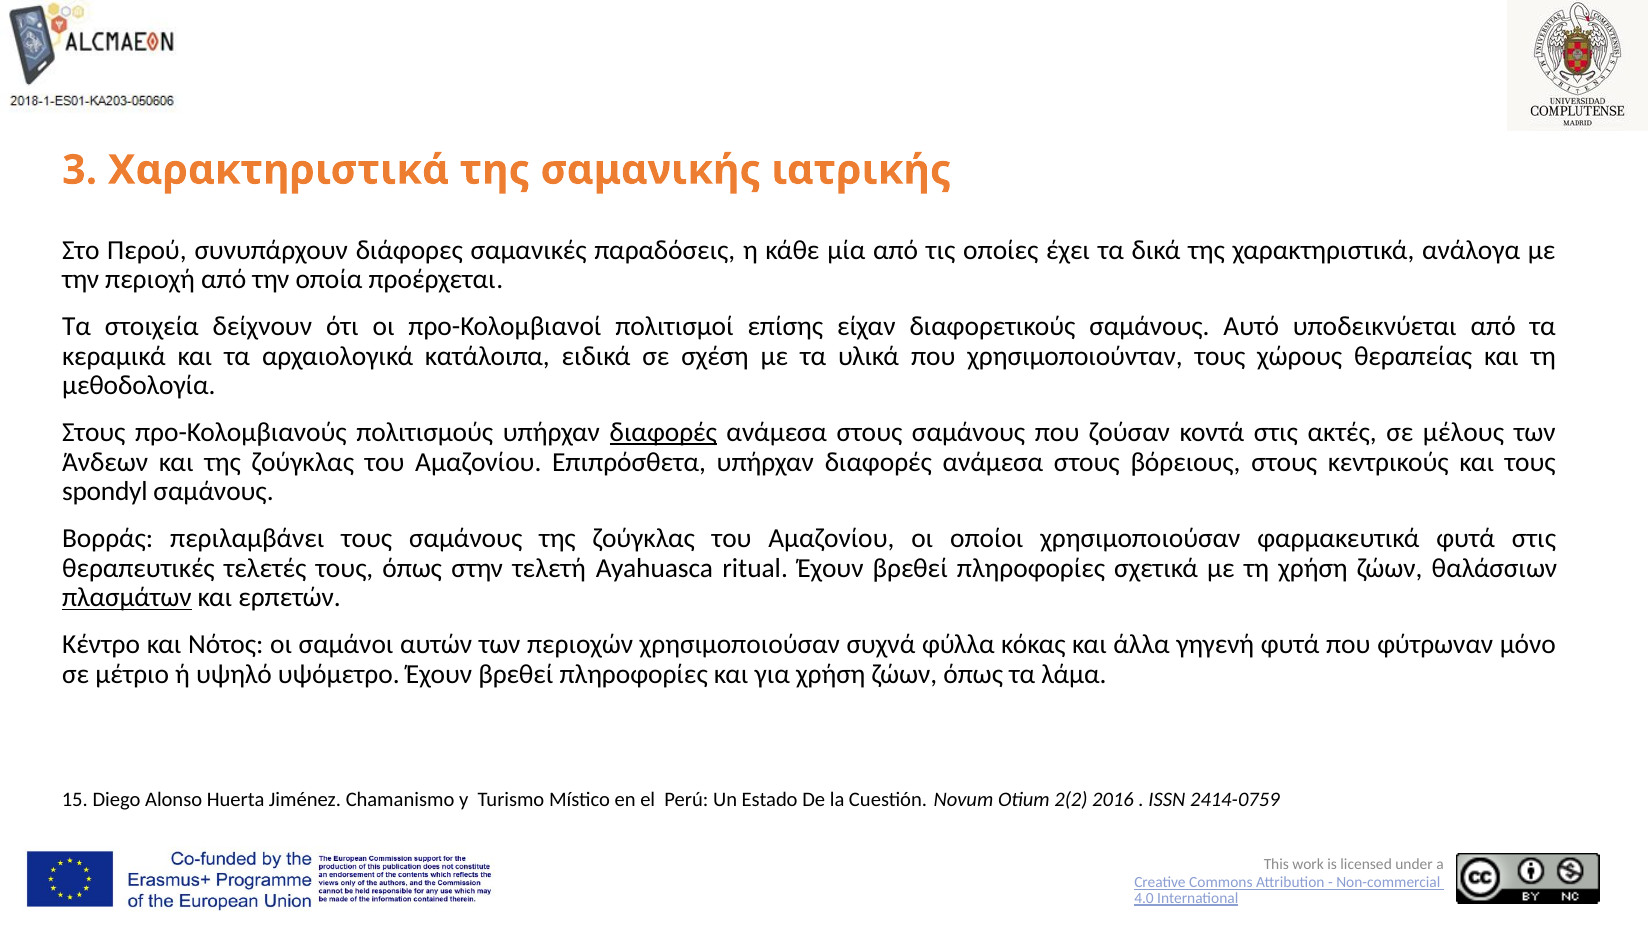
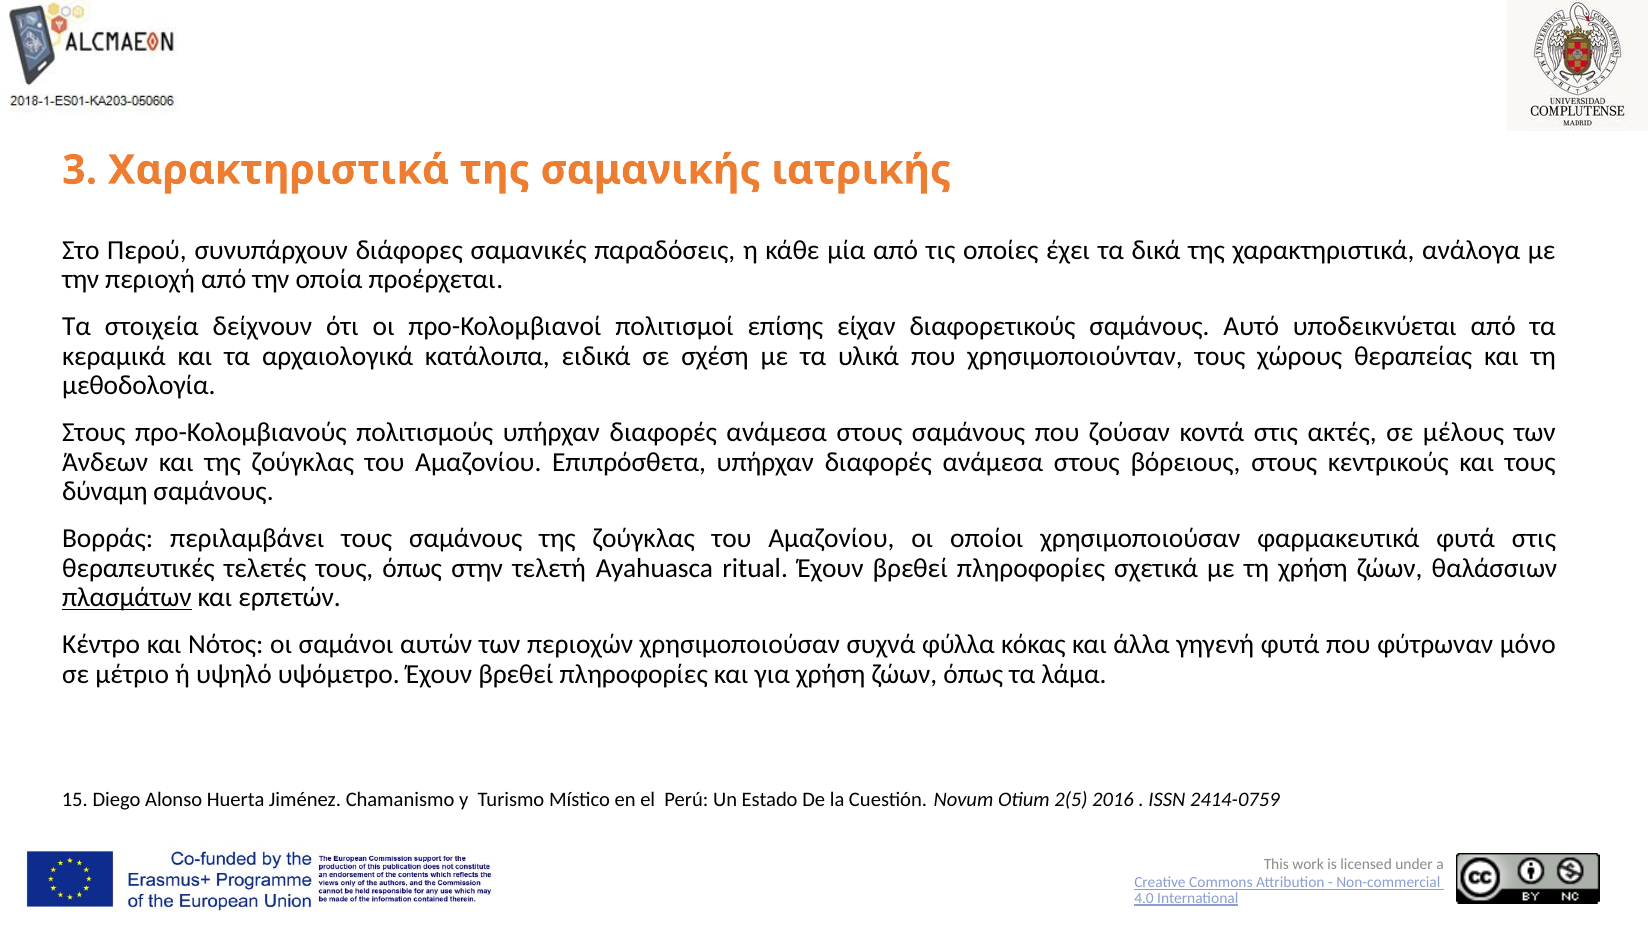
διαφορές underline: present -> none (663, 432)
spondyl: spondyl -> δύναμη (105, 492)
2(2: 2(2 -> 2(5 (1071, 800)
